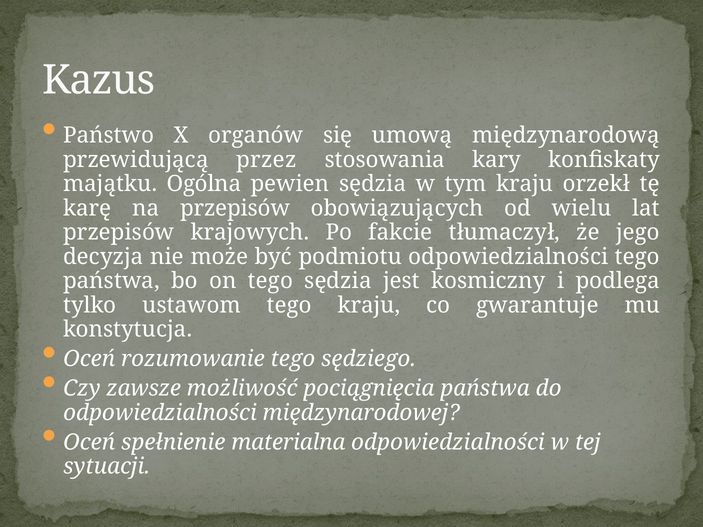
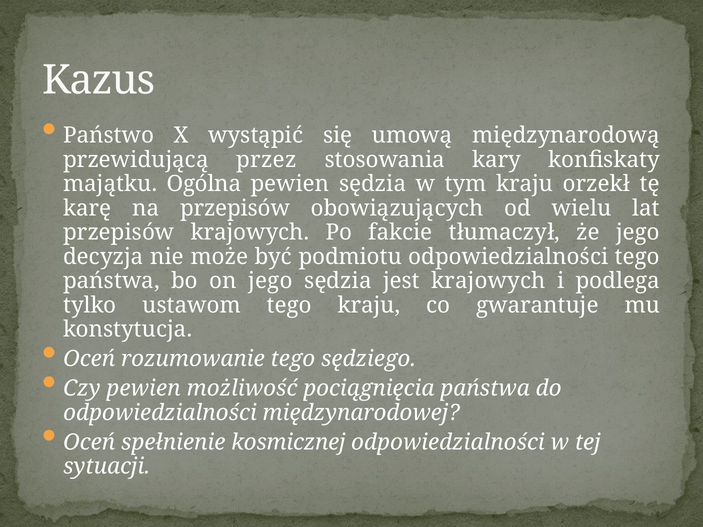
organów: organów -> wystąpić (256, 136)
on tego: tego -> jego (270, 281)
jest kosmiczny: kosmiczny -> krajowych (488, 281)
Czy zawsze: zawsze -> pewien (143, 389)
materialna: materialna -> kosmicznej (288, 442)
